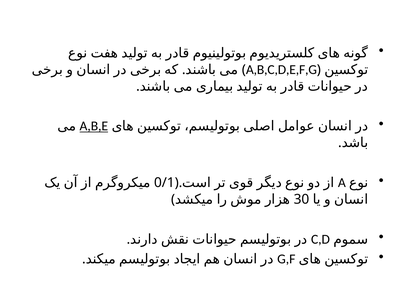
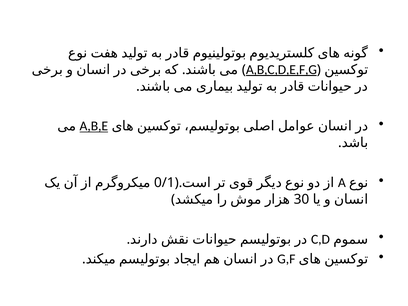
A,B,C,D,E,F,G underline: none -> present (281, 70)
